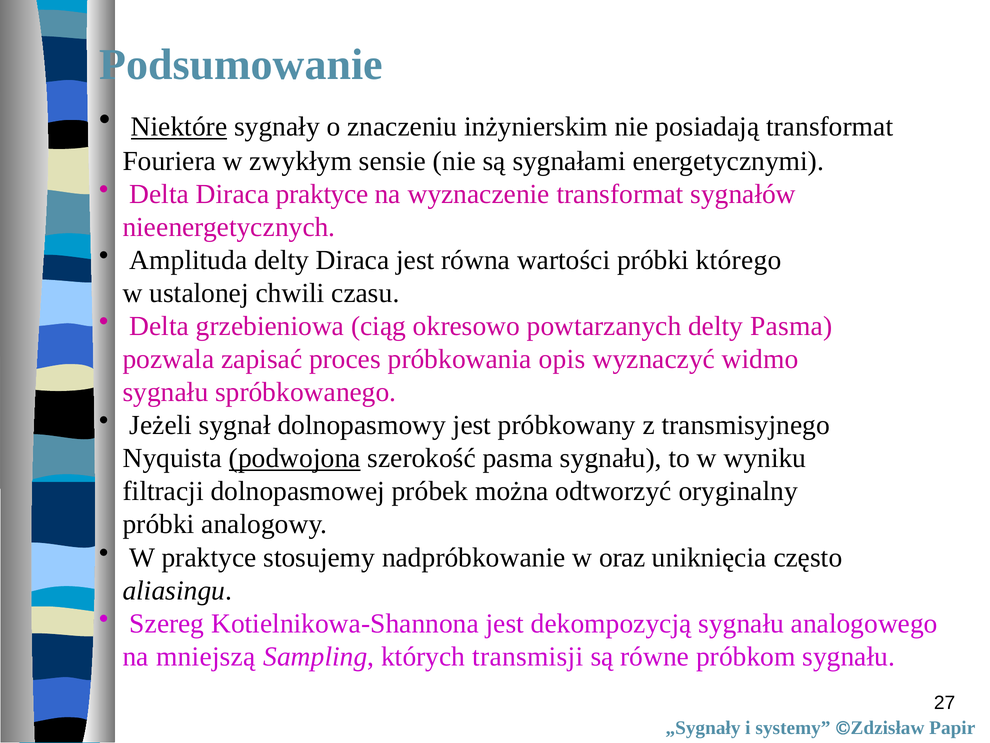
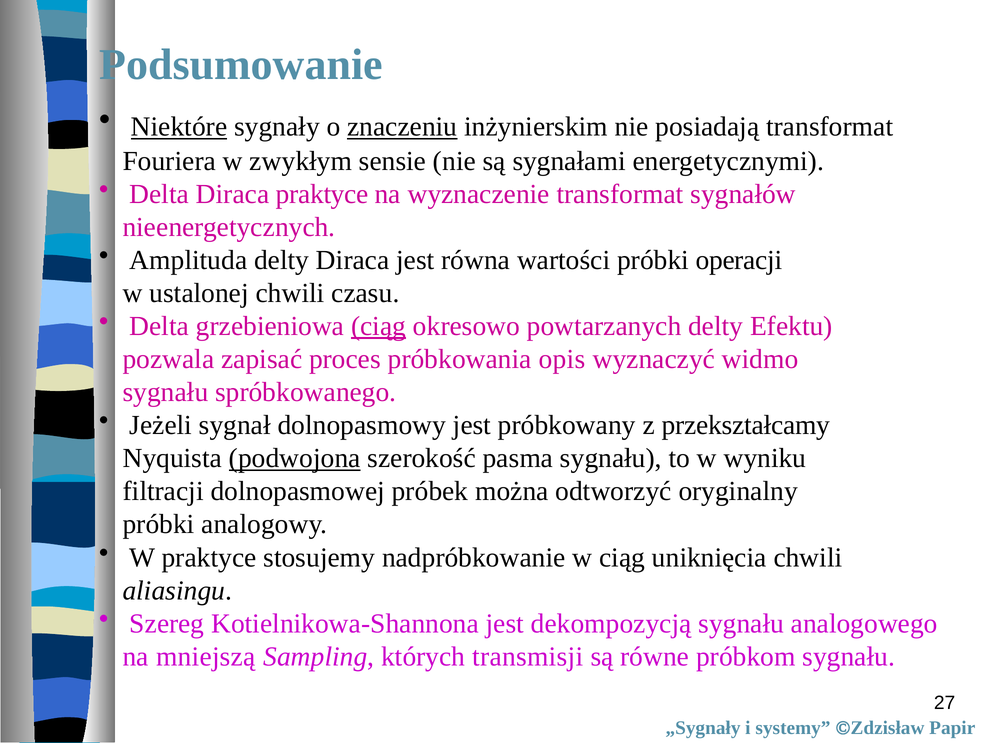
znaczeniu underline: none -> present (402, 127)
którego: którego -> operacji (739, 260)
ciąg underline: none -> present (379, 326)
delty Pasma: Pasma -> Efektu (791, 326)
transmisyjnego: transmisyjnego -> przekształcamy (746, 425)
w oraz: oraz -> ciąg (622, 557)
uniknięcia często: często -> chwili (808, 557)
